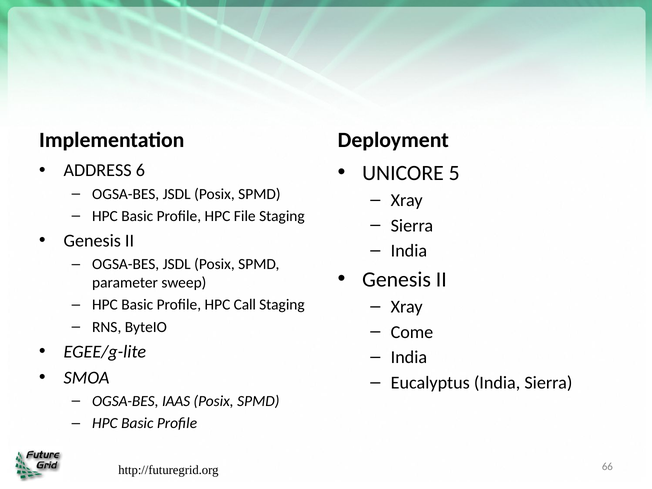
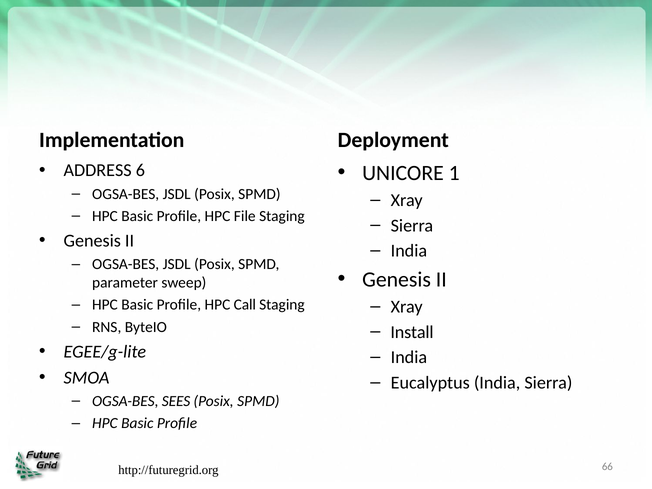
5: 5 -> 1 (454, 173)
Come: Come -> Install (412, 332)
IAAS: IAAS -> SEES (176, 401)
